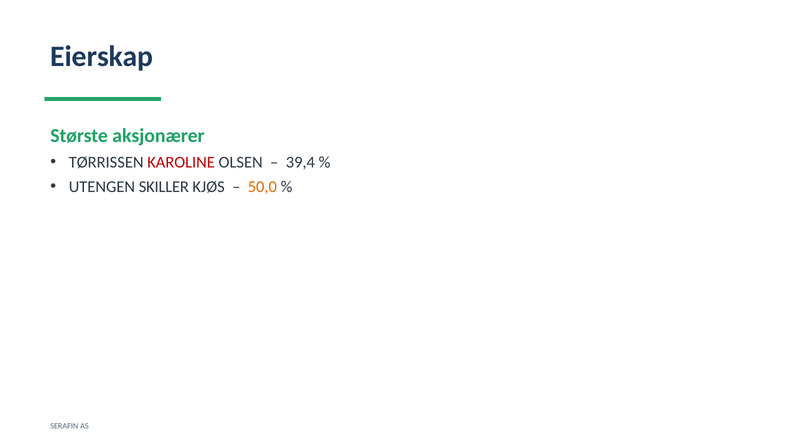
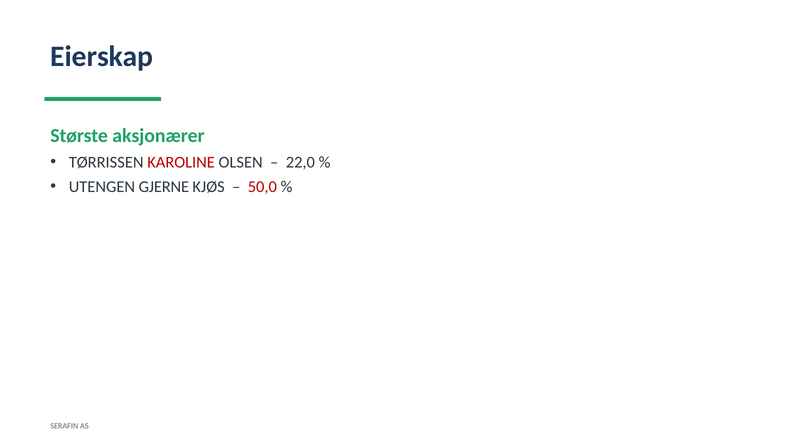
39,4: 39,4 -> 22,0 (300, 162)
SKILLER: SKILLER -> GJERNE (164, 187)
50,0 colour: orange -> red (262, 187)
